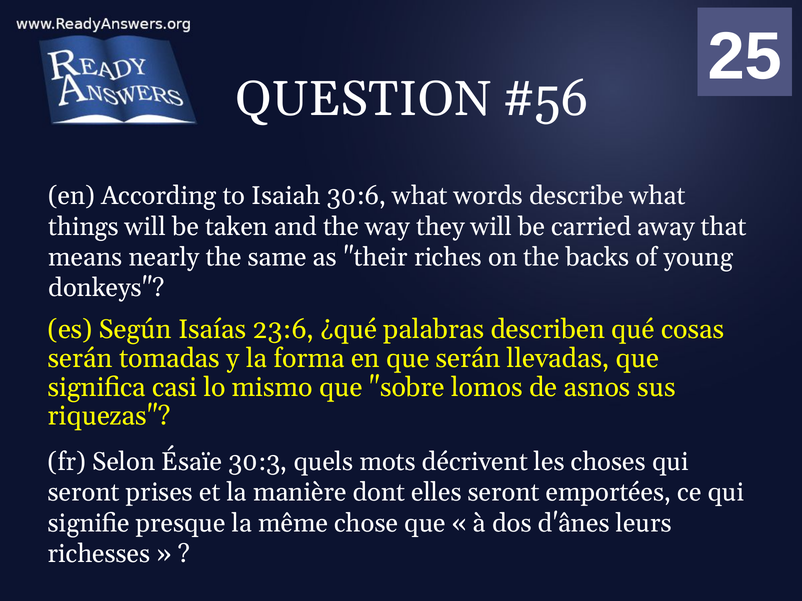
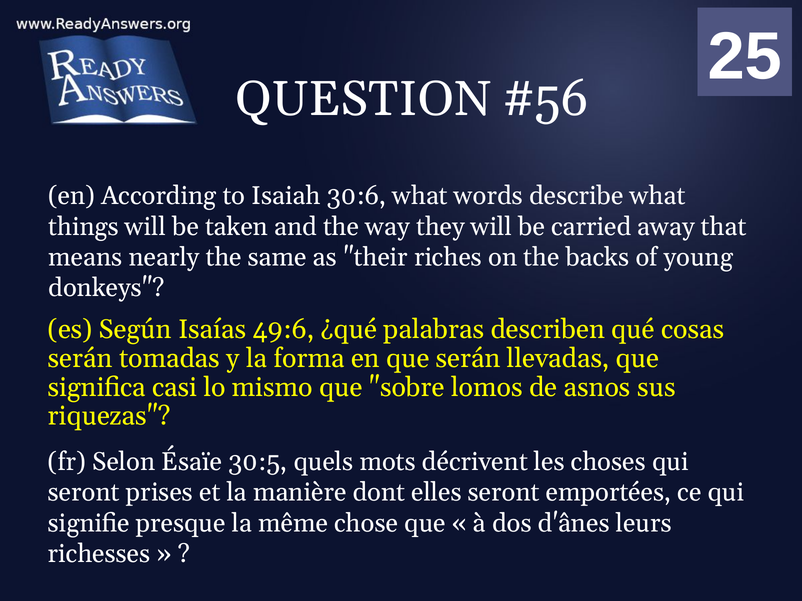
23:6: 23:6 -> 49:6 (283, 330)
30:3: 30:3 -> 30:5 (258, 462)
